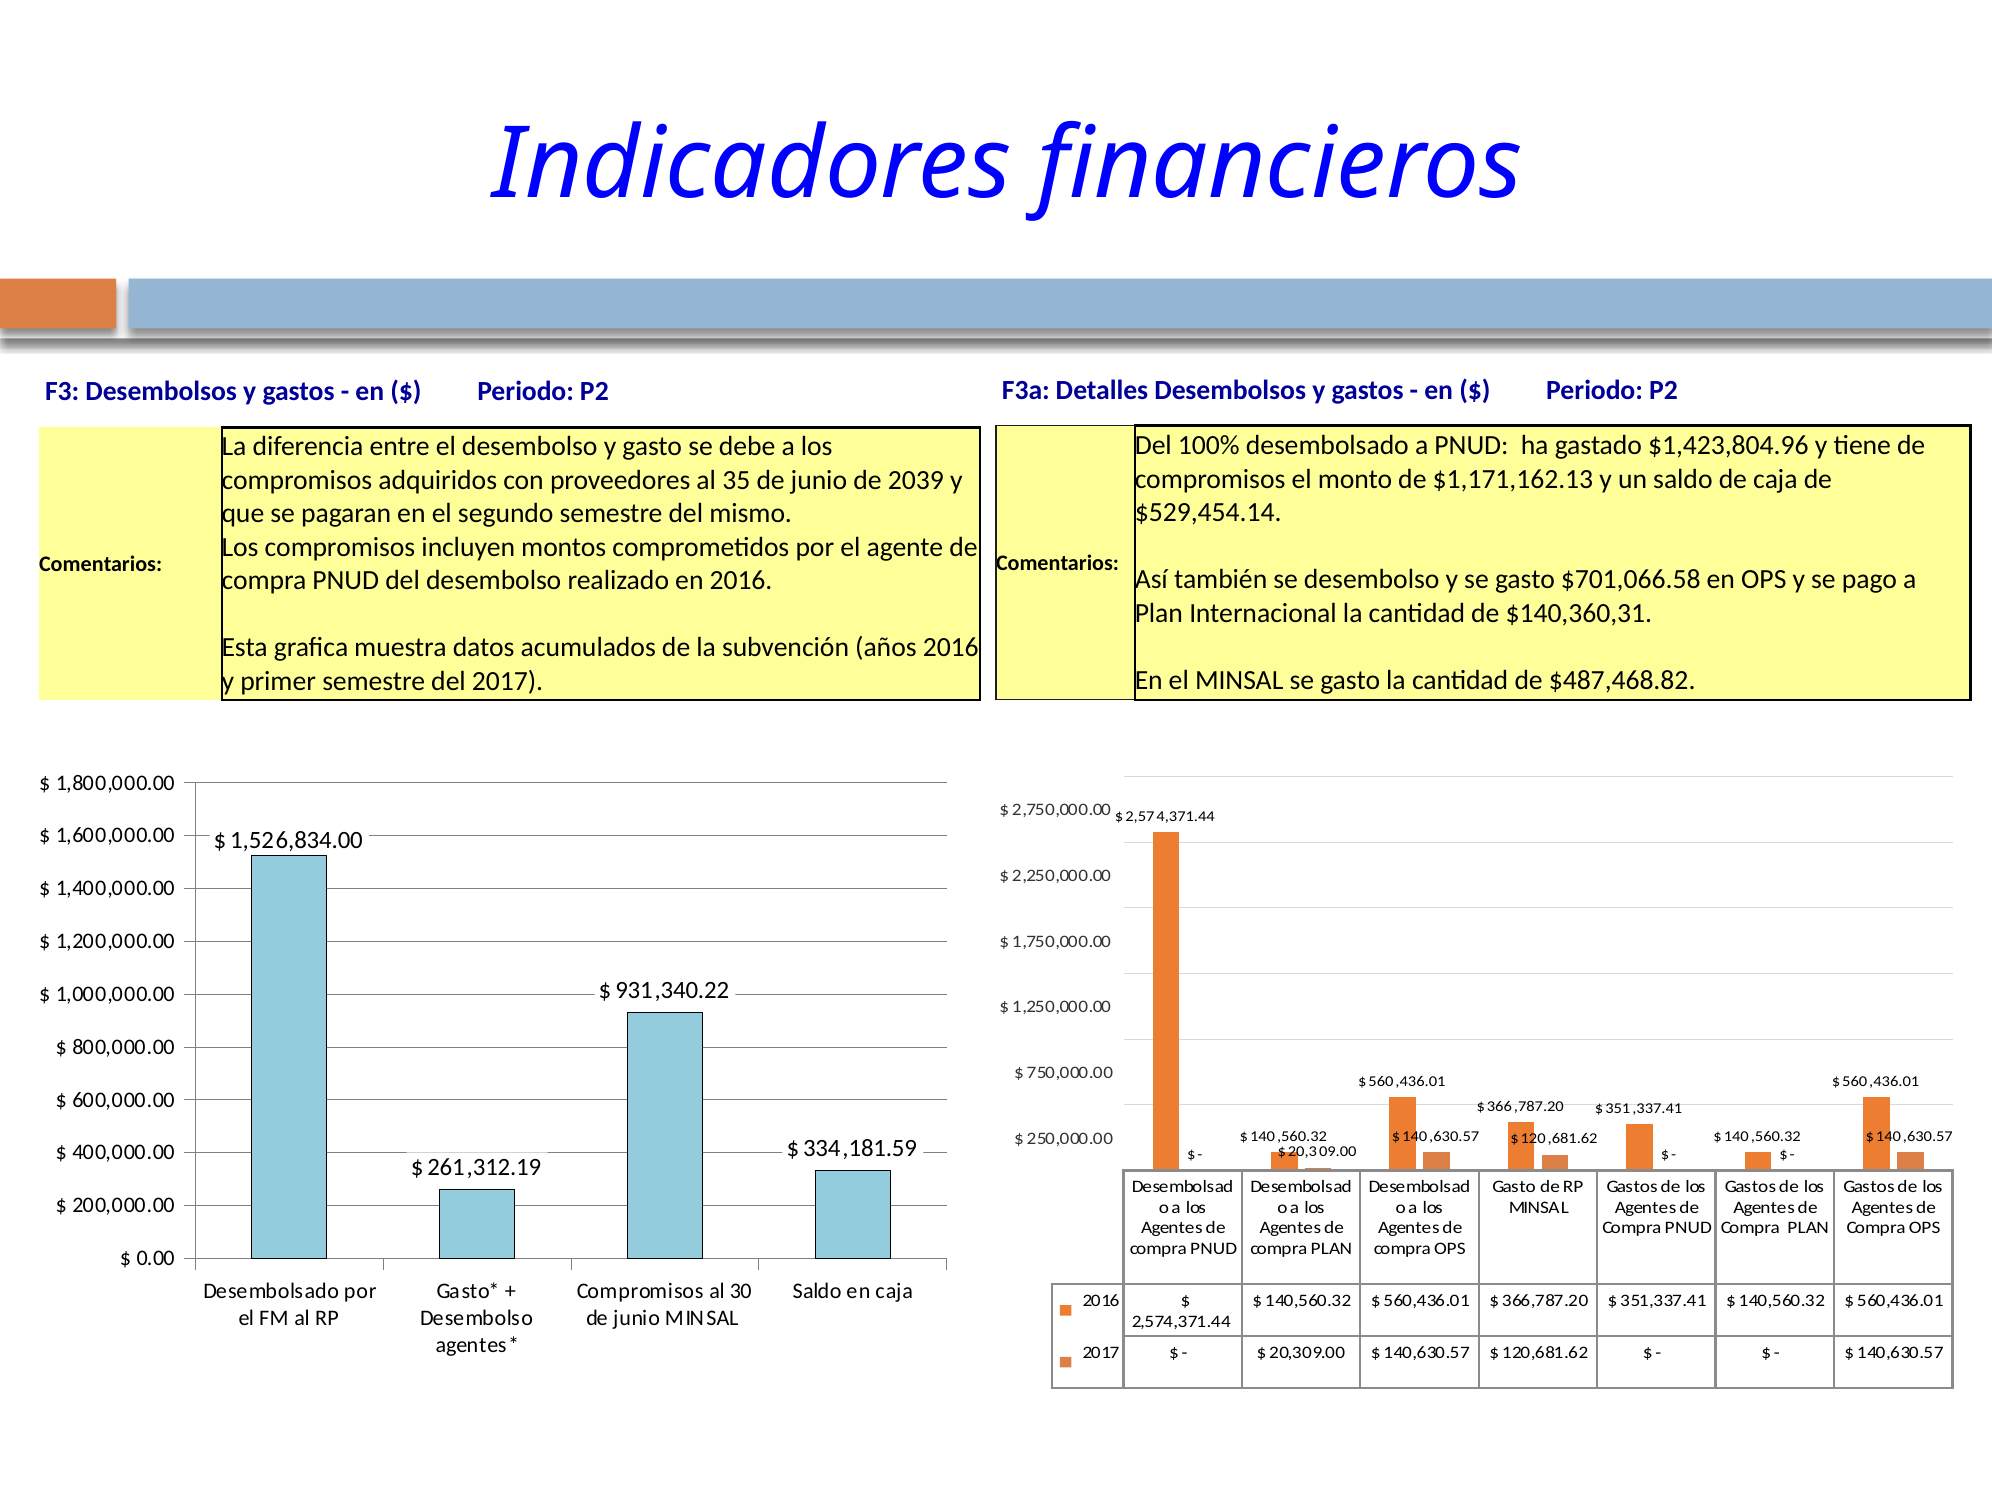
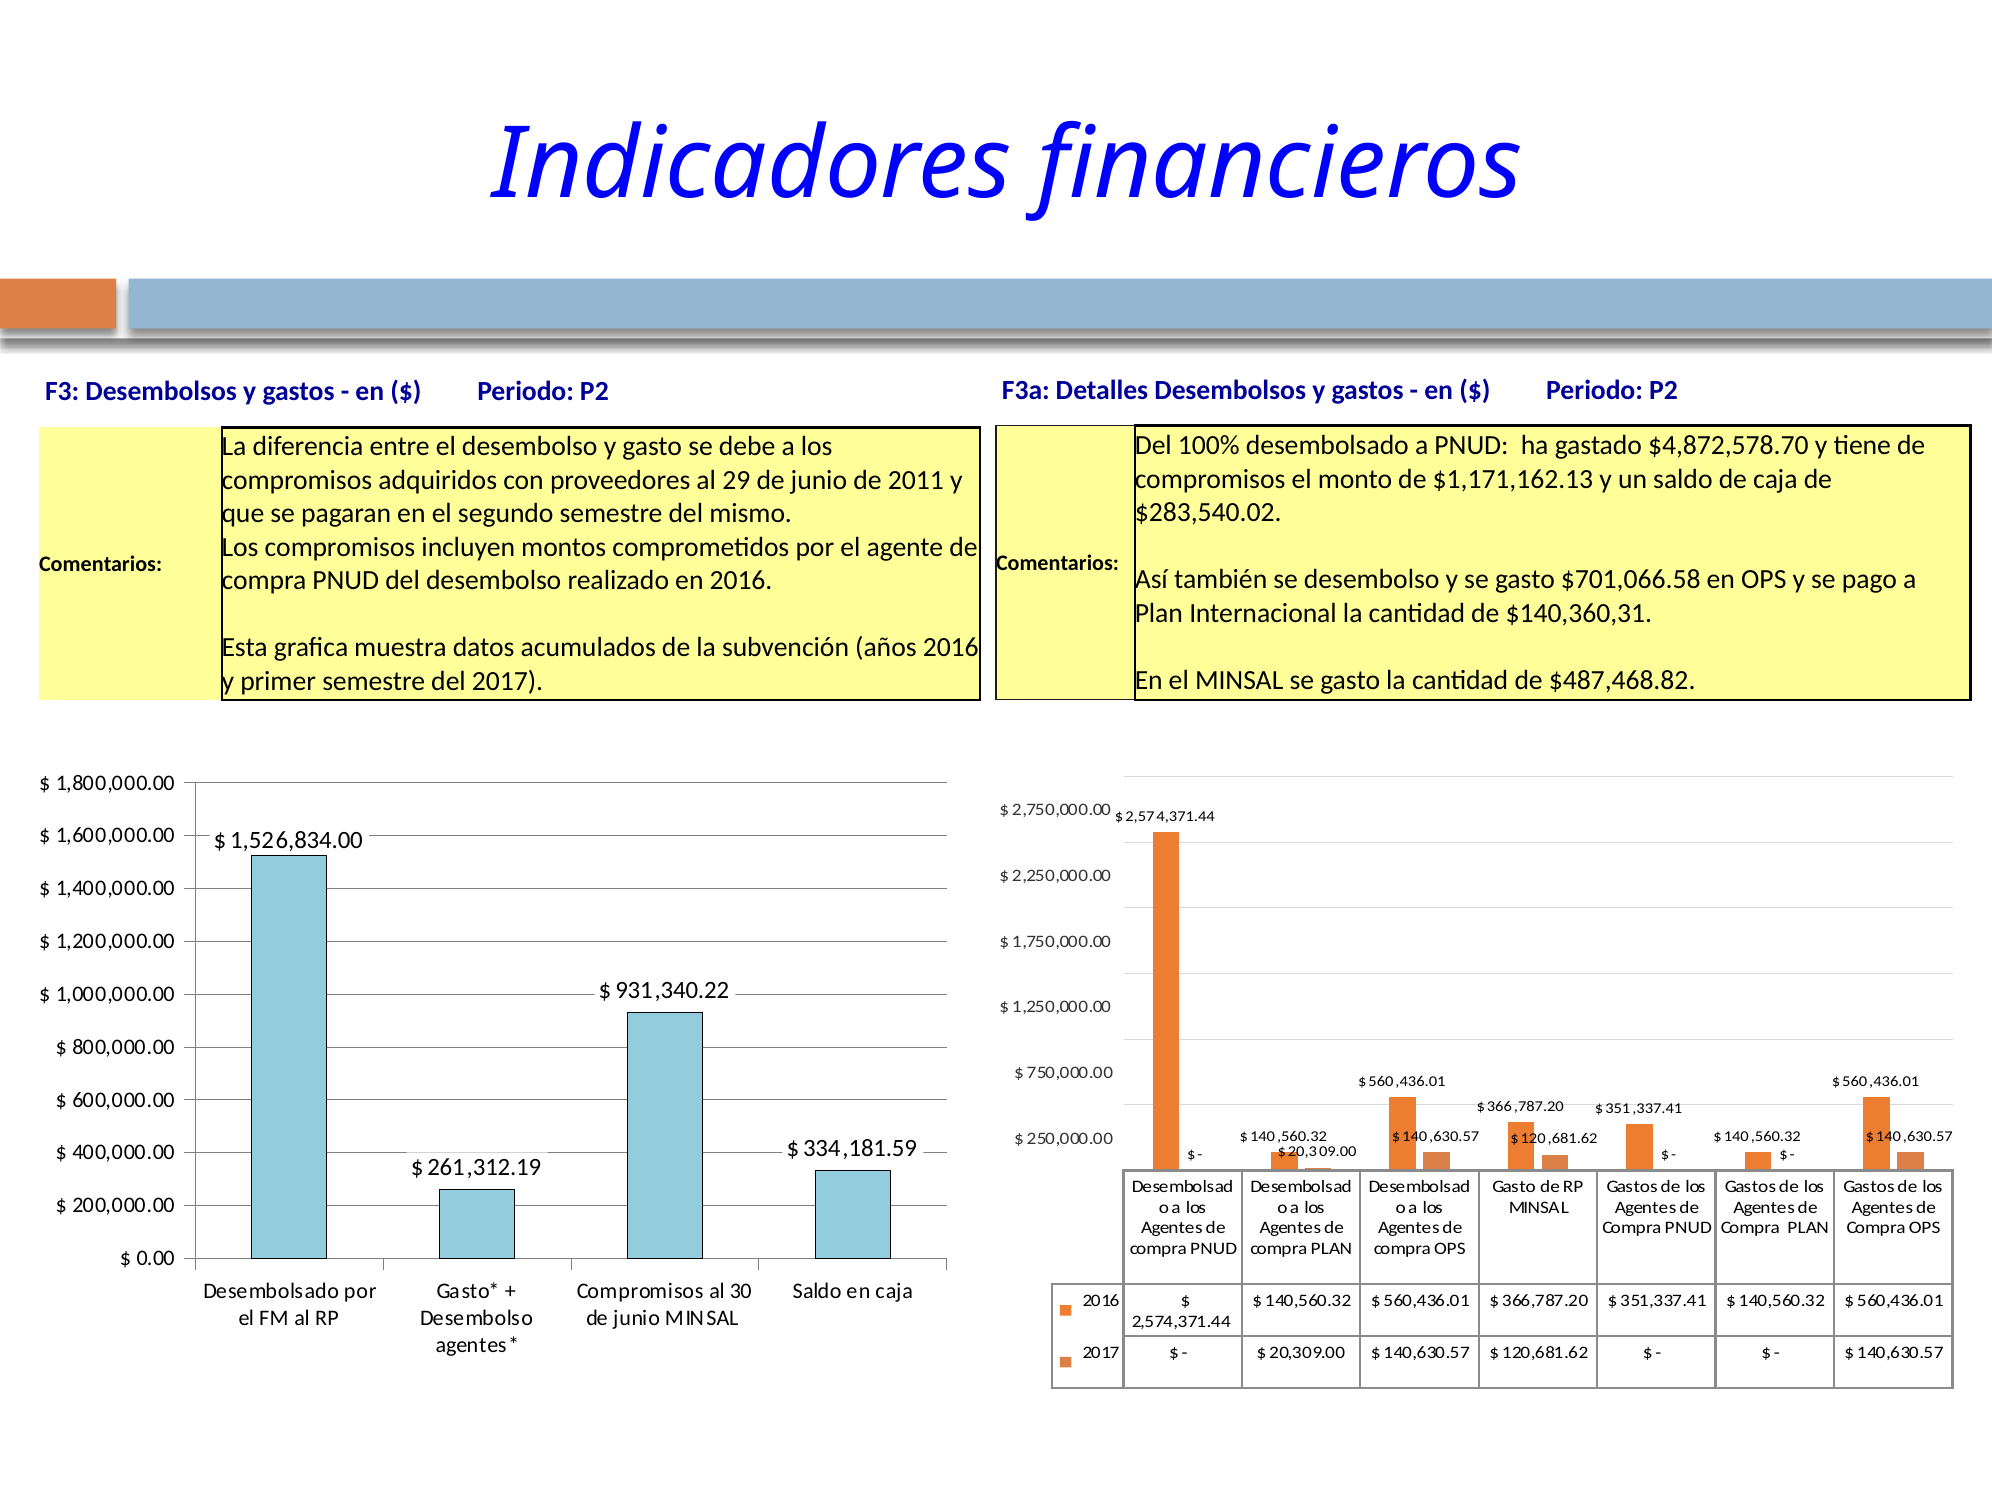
$1,423,804.96: $1,423,804.96 -> $4,872,578.70 (1728, 445)
35: 35 -> 29 (736, 480)
2039: 2039 -> 2011 (916, 480)
$529,454.14: $529,454.14 -> $283,540.02 (1208, 513)
